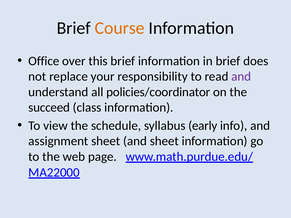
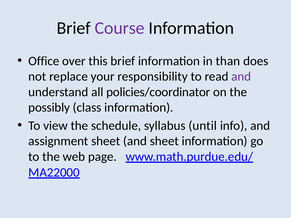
Course colour: orange -> purple (120, 28)
in brief: brief -> than (228, 61)
succeed: succeed -> possibly (49, 108)
early: early -> until (203, 126)
